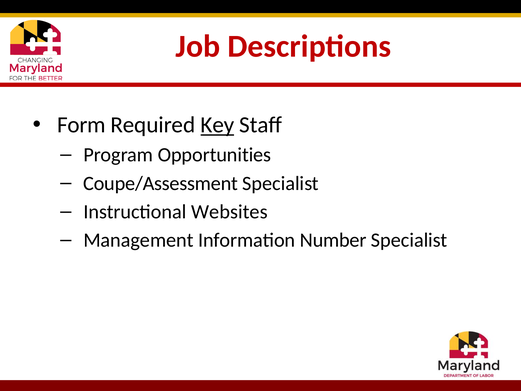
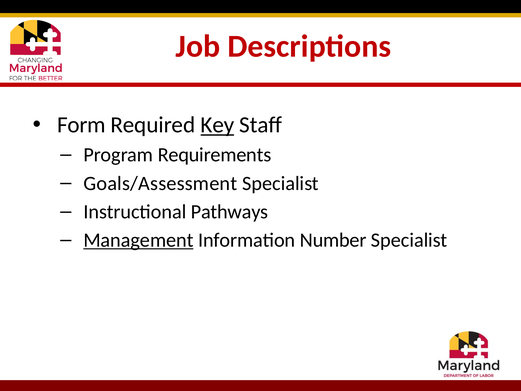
Opportunities: Opportunities -> Requirements (215, 155)
Coupe/Assessment: Coupe/Assessment -> Goals/Assessment (160, 183)
Websites: Websites -> Pathways (230, 212)
Management underline: none -> present (138, 240)
